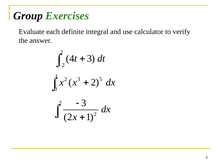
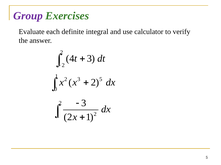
Group colour: black -> purple (28, 16)
